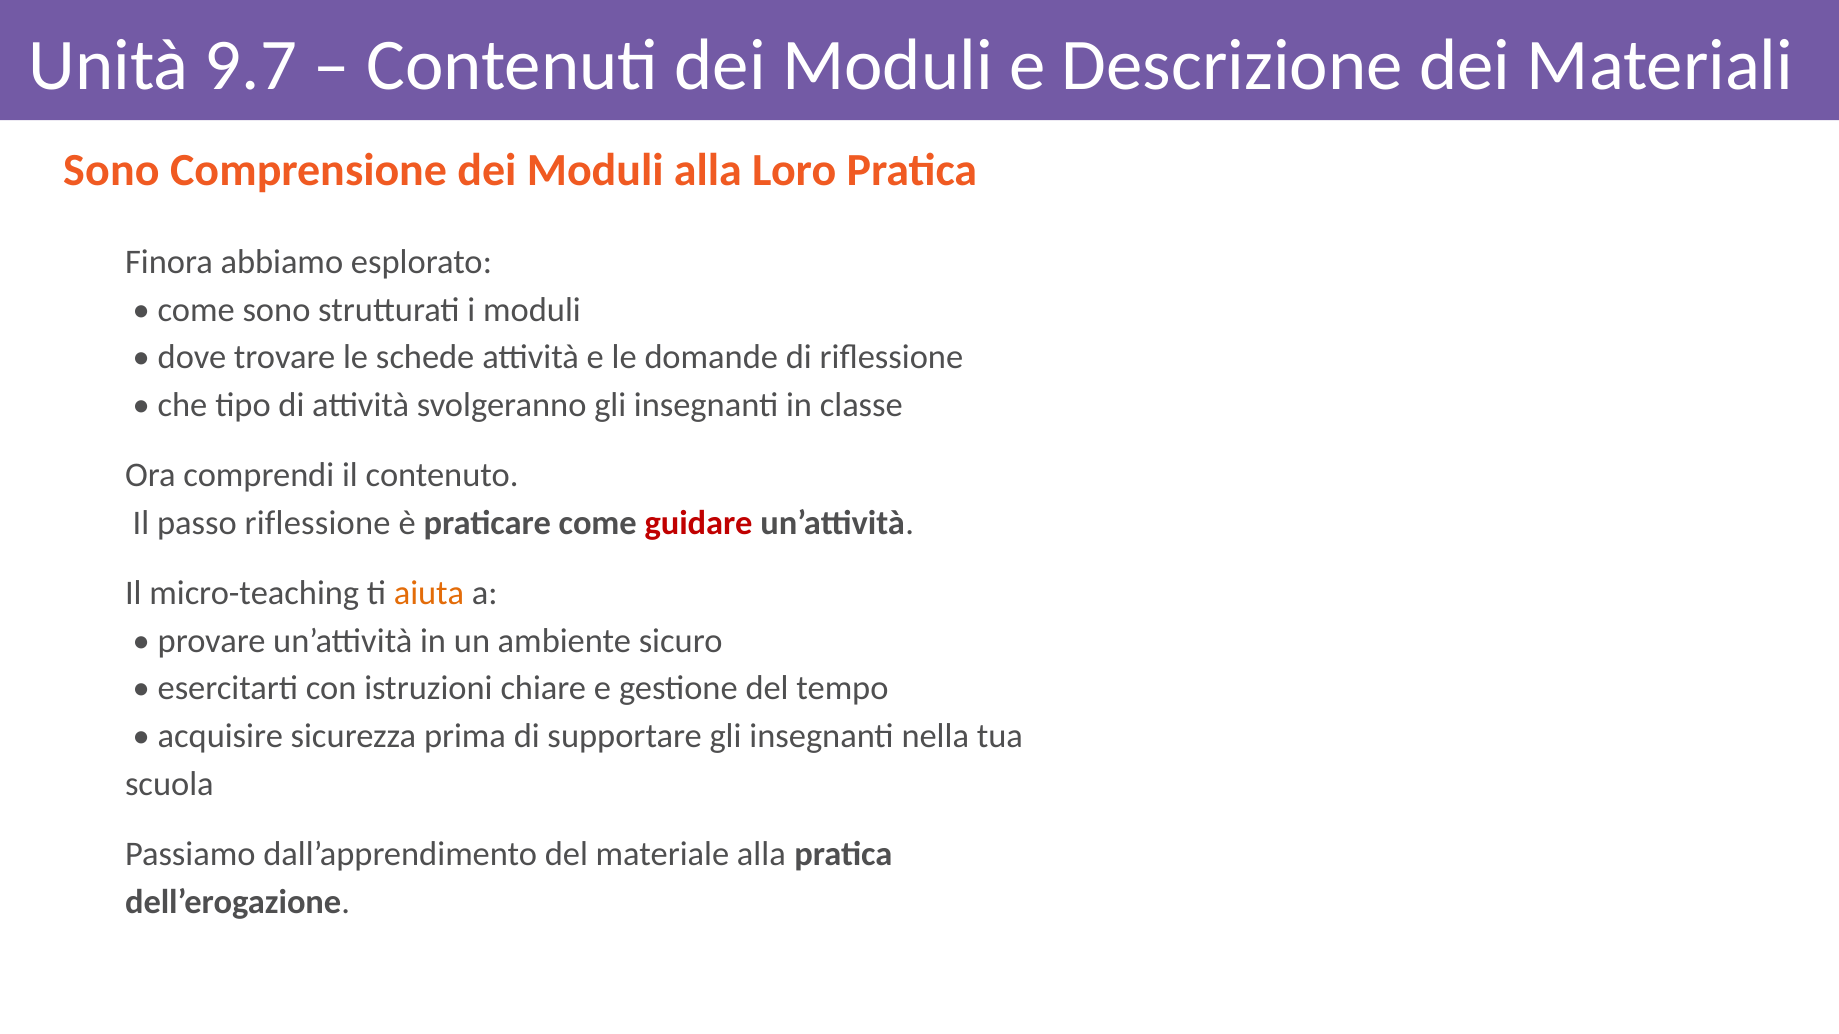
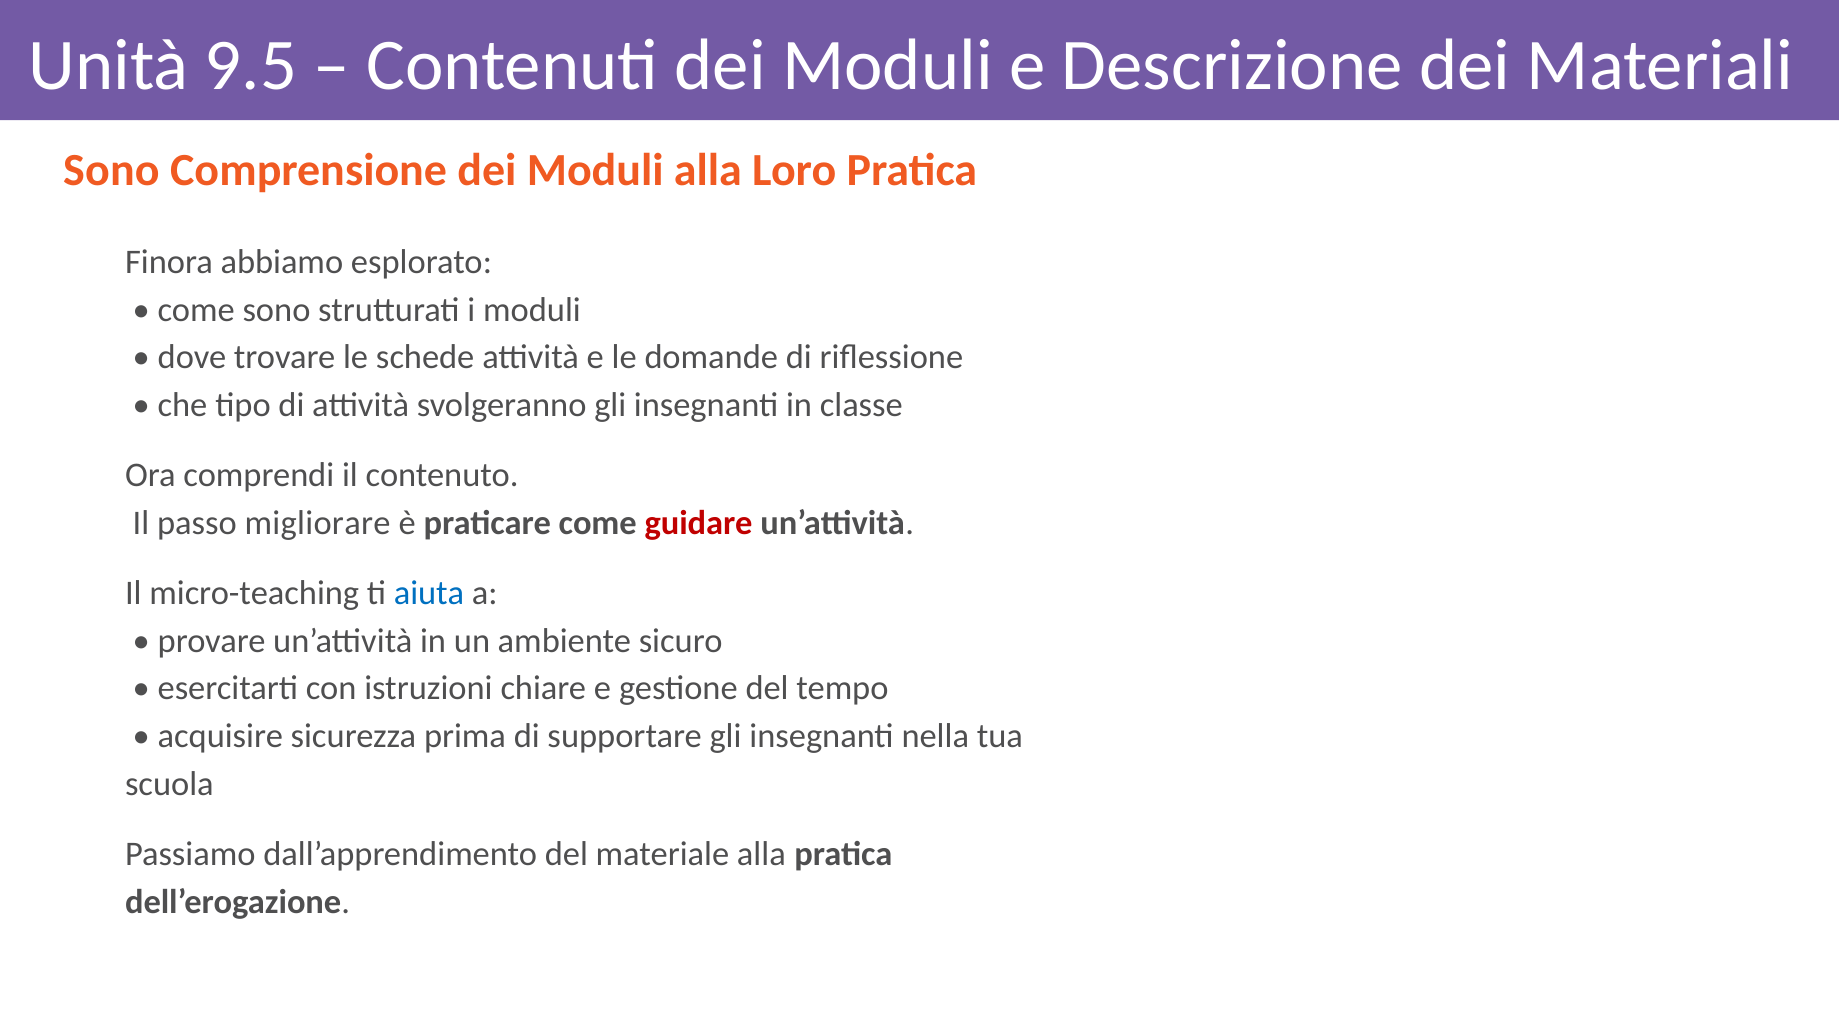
9.7: 9.7 -> 9.5 (251, 66)
passo riflessione: riflessione -> migliorare (318, 523)
aiuta colour: orange -> blue (429, 594)
